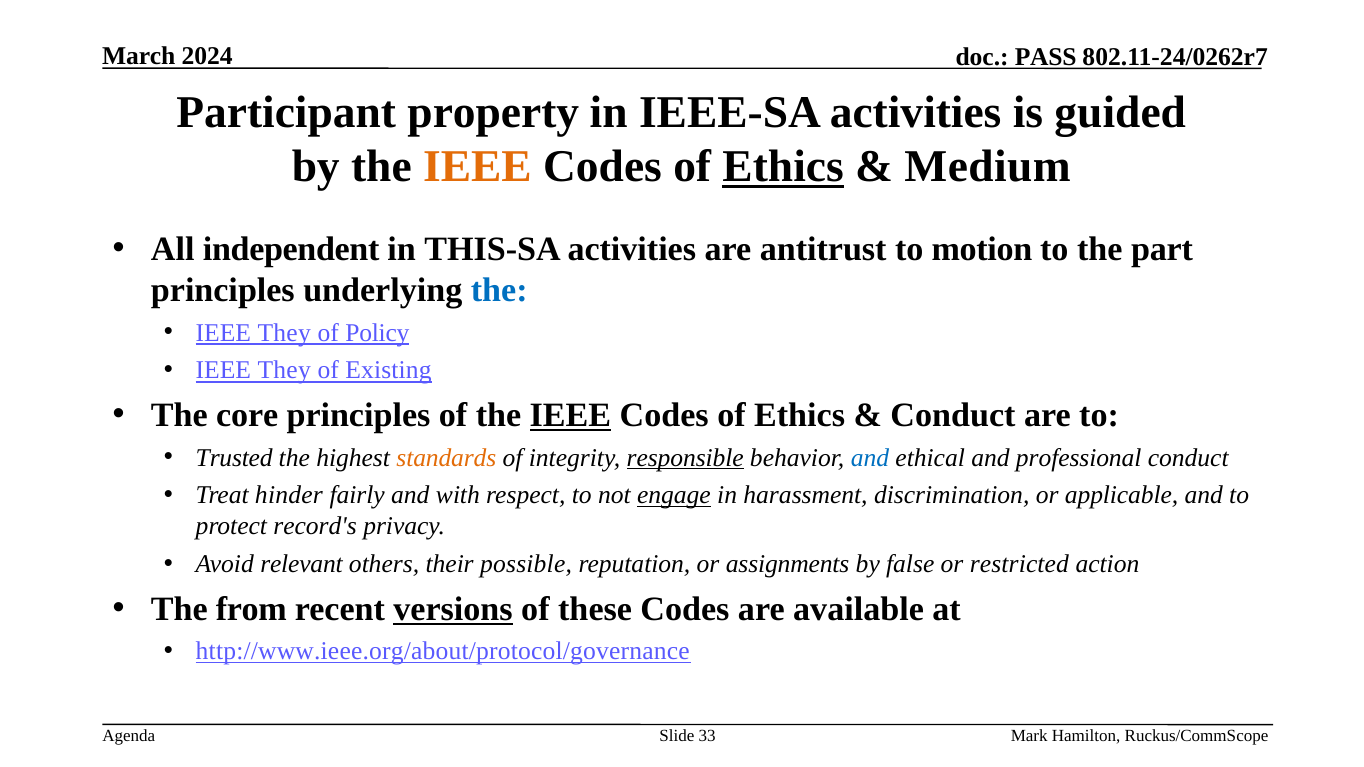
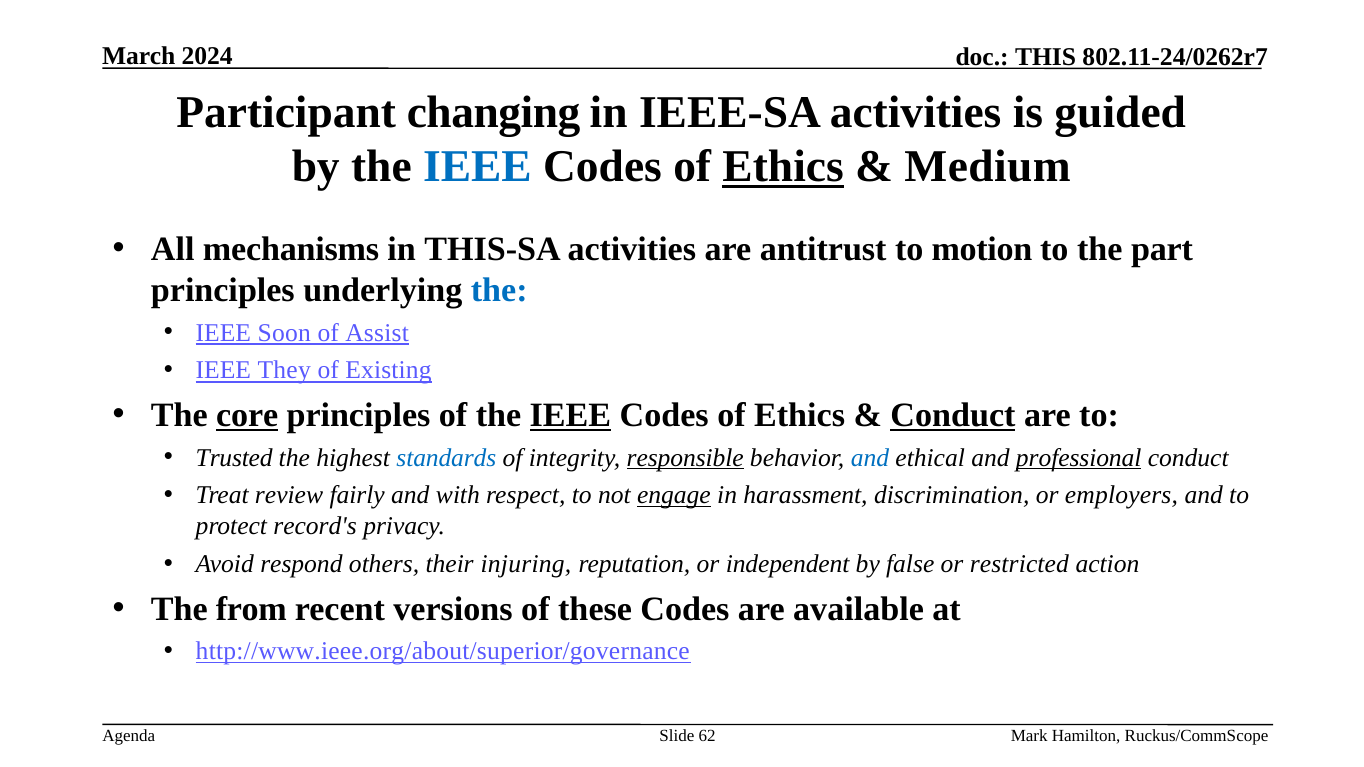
PASS: PASS -> THIS (1046, 57)
property: property -> changing (494, 112)
IEEE colour: orange -> blue (477, 167)
independent: independent -> mechanisms (291, 250)
They: They -> Soon (284, 333)
Policy: Policy -> Assist (377, 333)
core underline: none -> present (247, 416)
Conduct underline: none -> present (953, 416)
standards colour: orange -> blue (446, 458)
professional underline: none -> present (1079, 458)
hinder: hinder -> review (289, 496)
applicable: applicable -> employers (1121, 496)
relevant: relevant -> respond (301, 564)
possible: possible -> injuring (526, 564)
assignments: assignments -> independent (788, 564)
versions underline: present -> none (453, 609)
http://www.ieee.org/about/protocol/governance: http://www.ieee.org/about/protocol/governance -> http://www.ieee.org/about/superior/governance (443, 651)
33: 33 -> 62 (707, 736)
